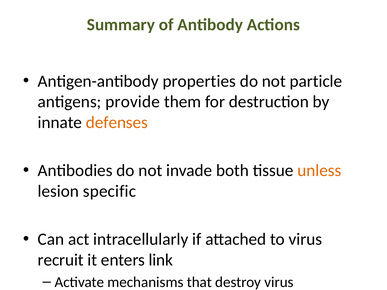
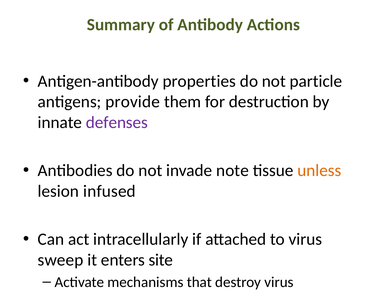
defenses colour: orange -> purple (117, 122)
both: both -> note (232, 171)
specific: specific -> infused (109, 191)
recruit: recruit -> sweep (61, 260)
link: link -> site (161, 260)
